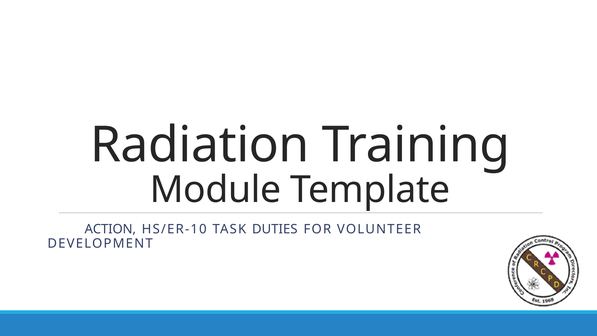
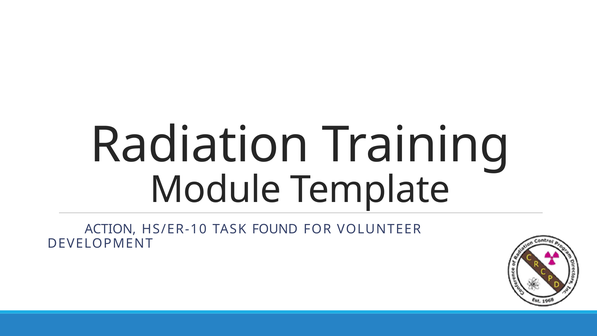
DUTIES: DUTIES -> FOUND (275, 229)
